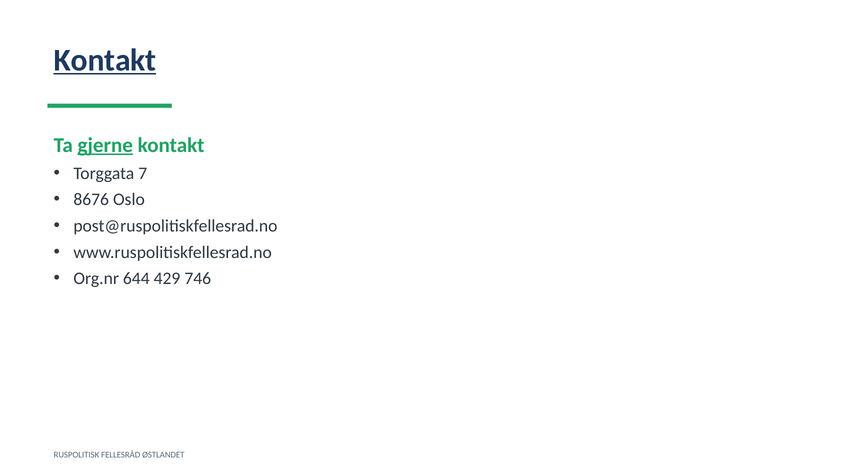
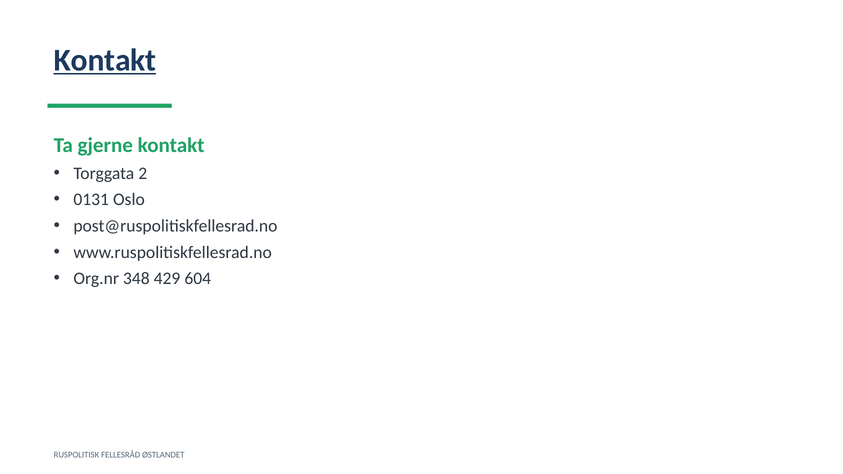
gjerne underline: present -> none (105, 145)
7: 7 -> 2 (143, 173)
8676: 8676 -> 0131 (91, 200)
644: 644 -> 348 (136, 279)
746: 746 -> 604 (198, 279)
